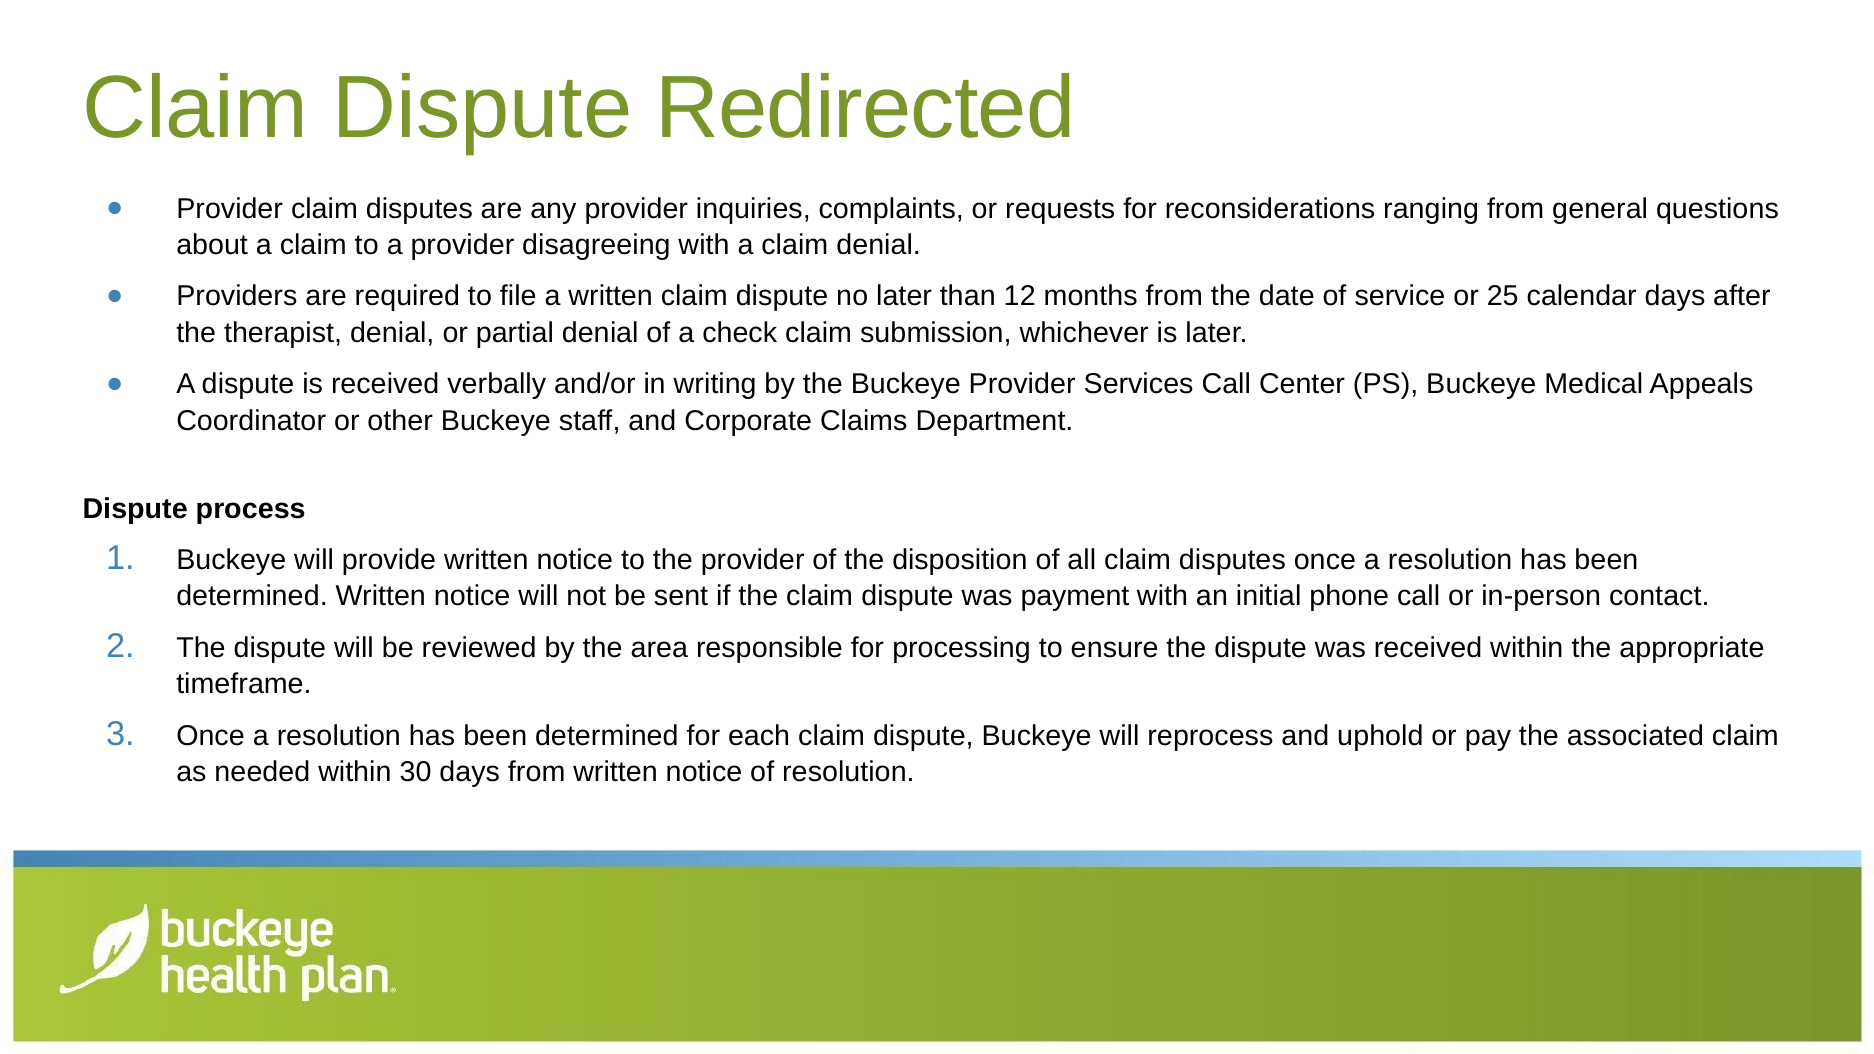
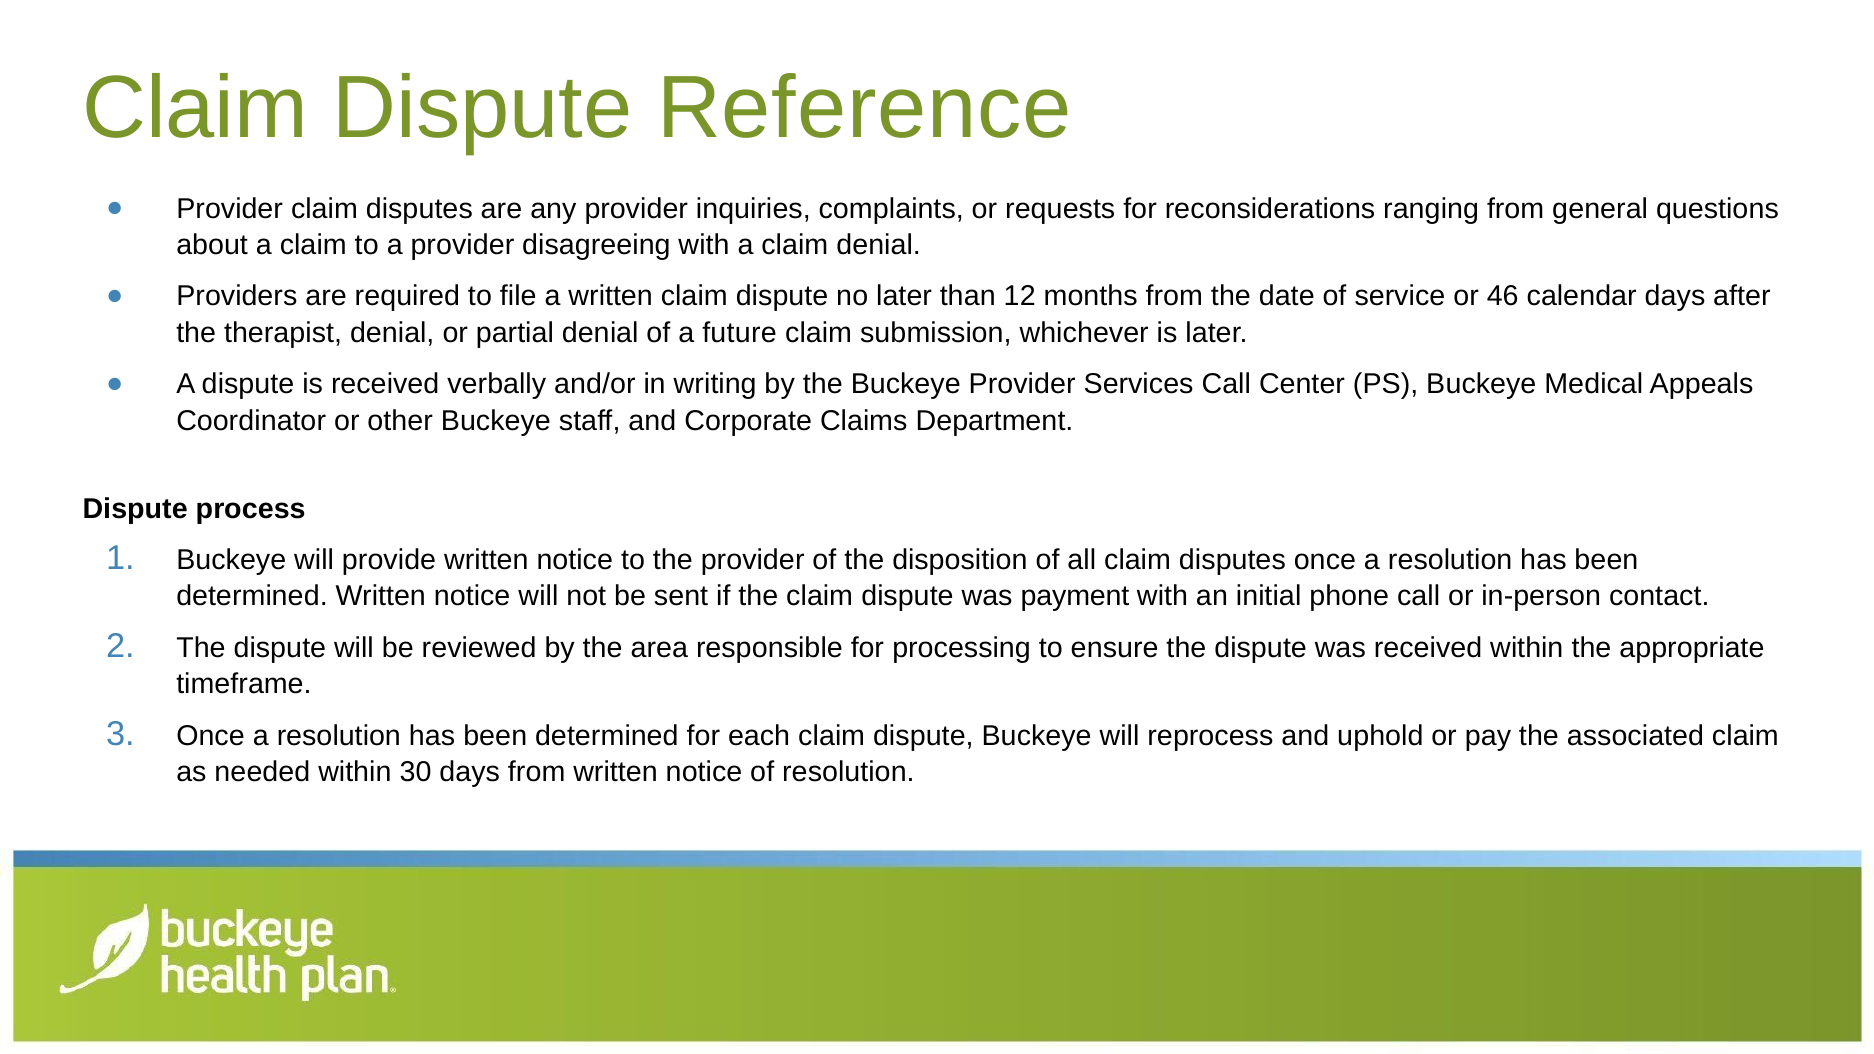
Redirected: Redirected -> Reference (865, 109)
25: 25 -> 46 (1503, 297)
check: check -> future (740, 333)
